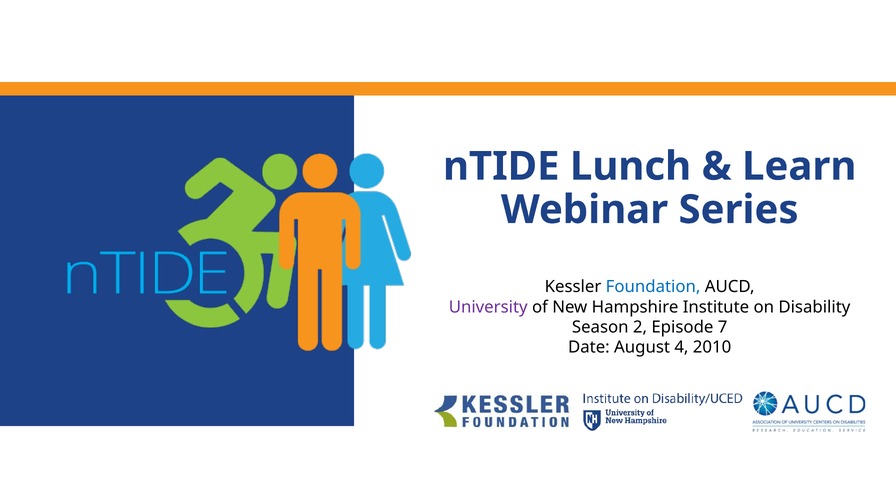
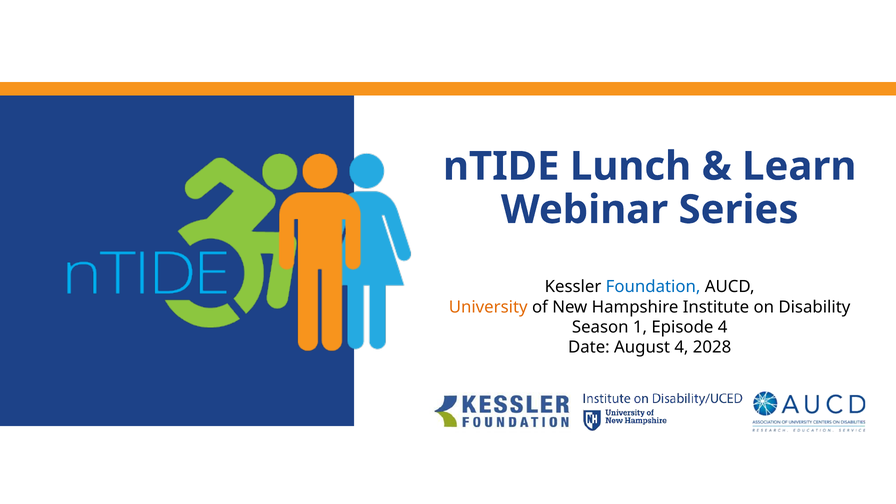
University colour: purple -> orange (488, 307)
2: 2 -> 1 (640, 327)
Episode 7: 7 -> 4 (723, 327)
2010: 2010 -> 2028 (712, 347)
